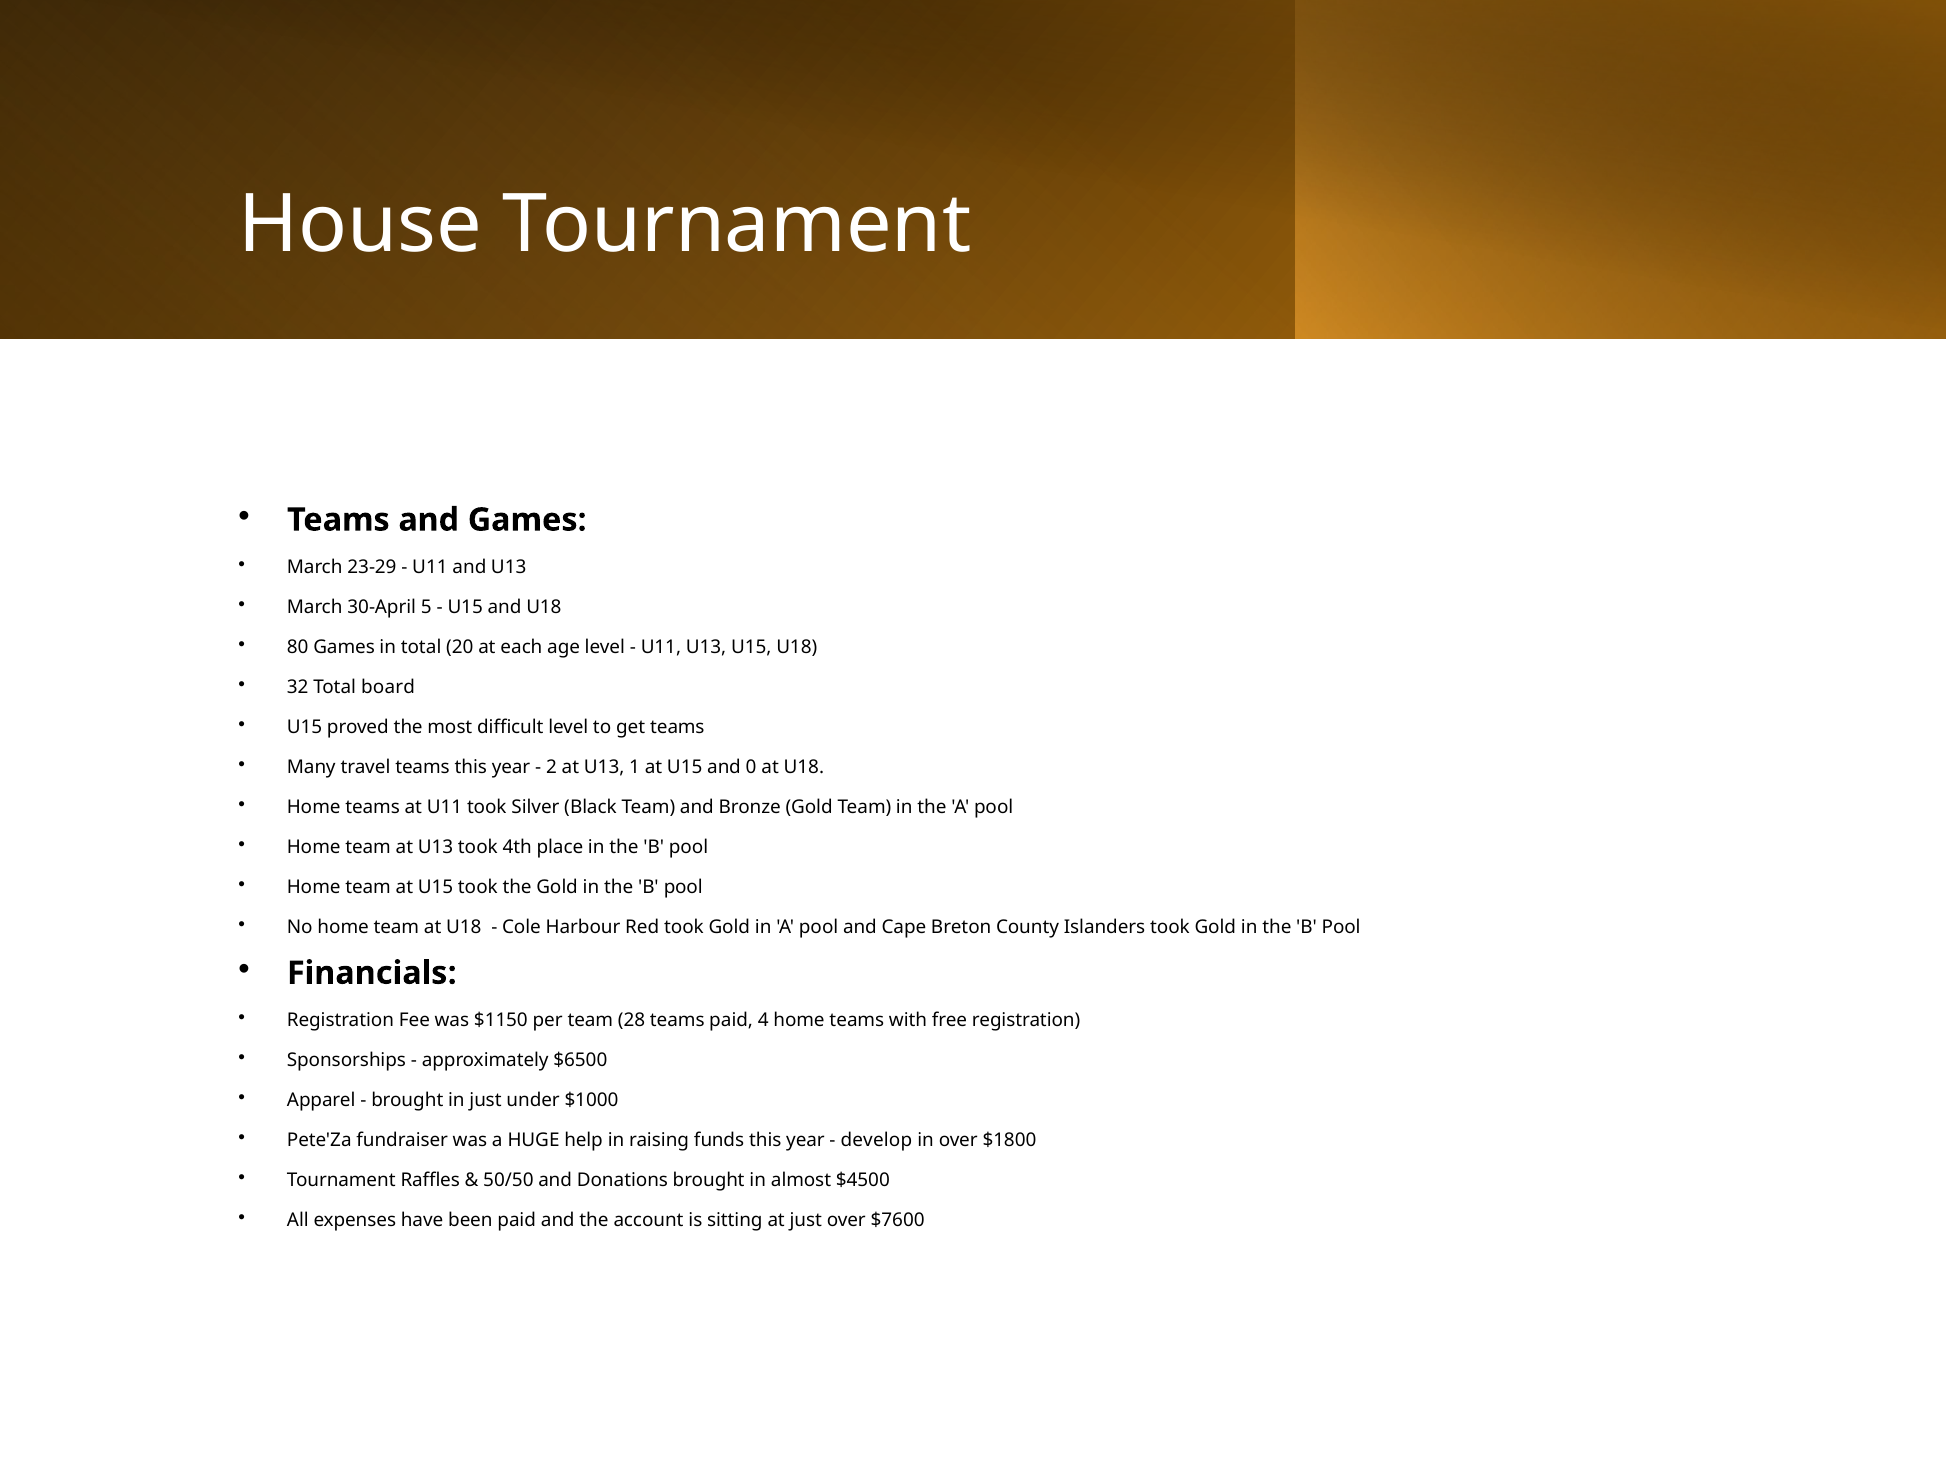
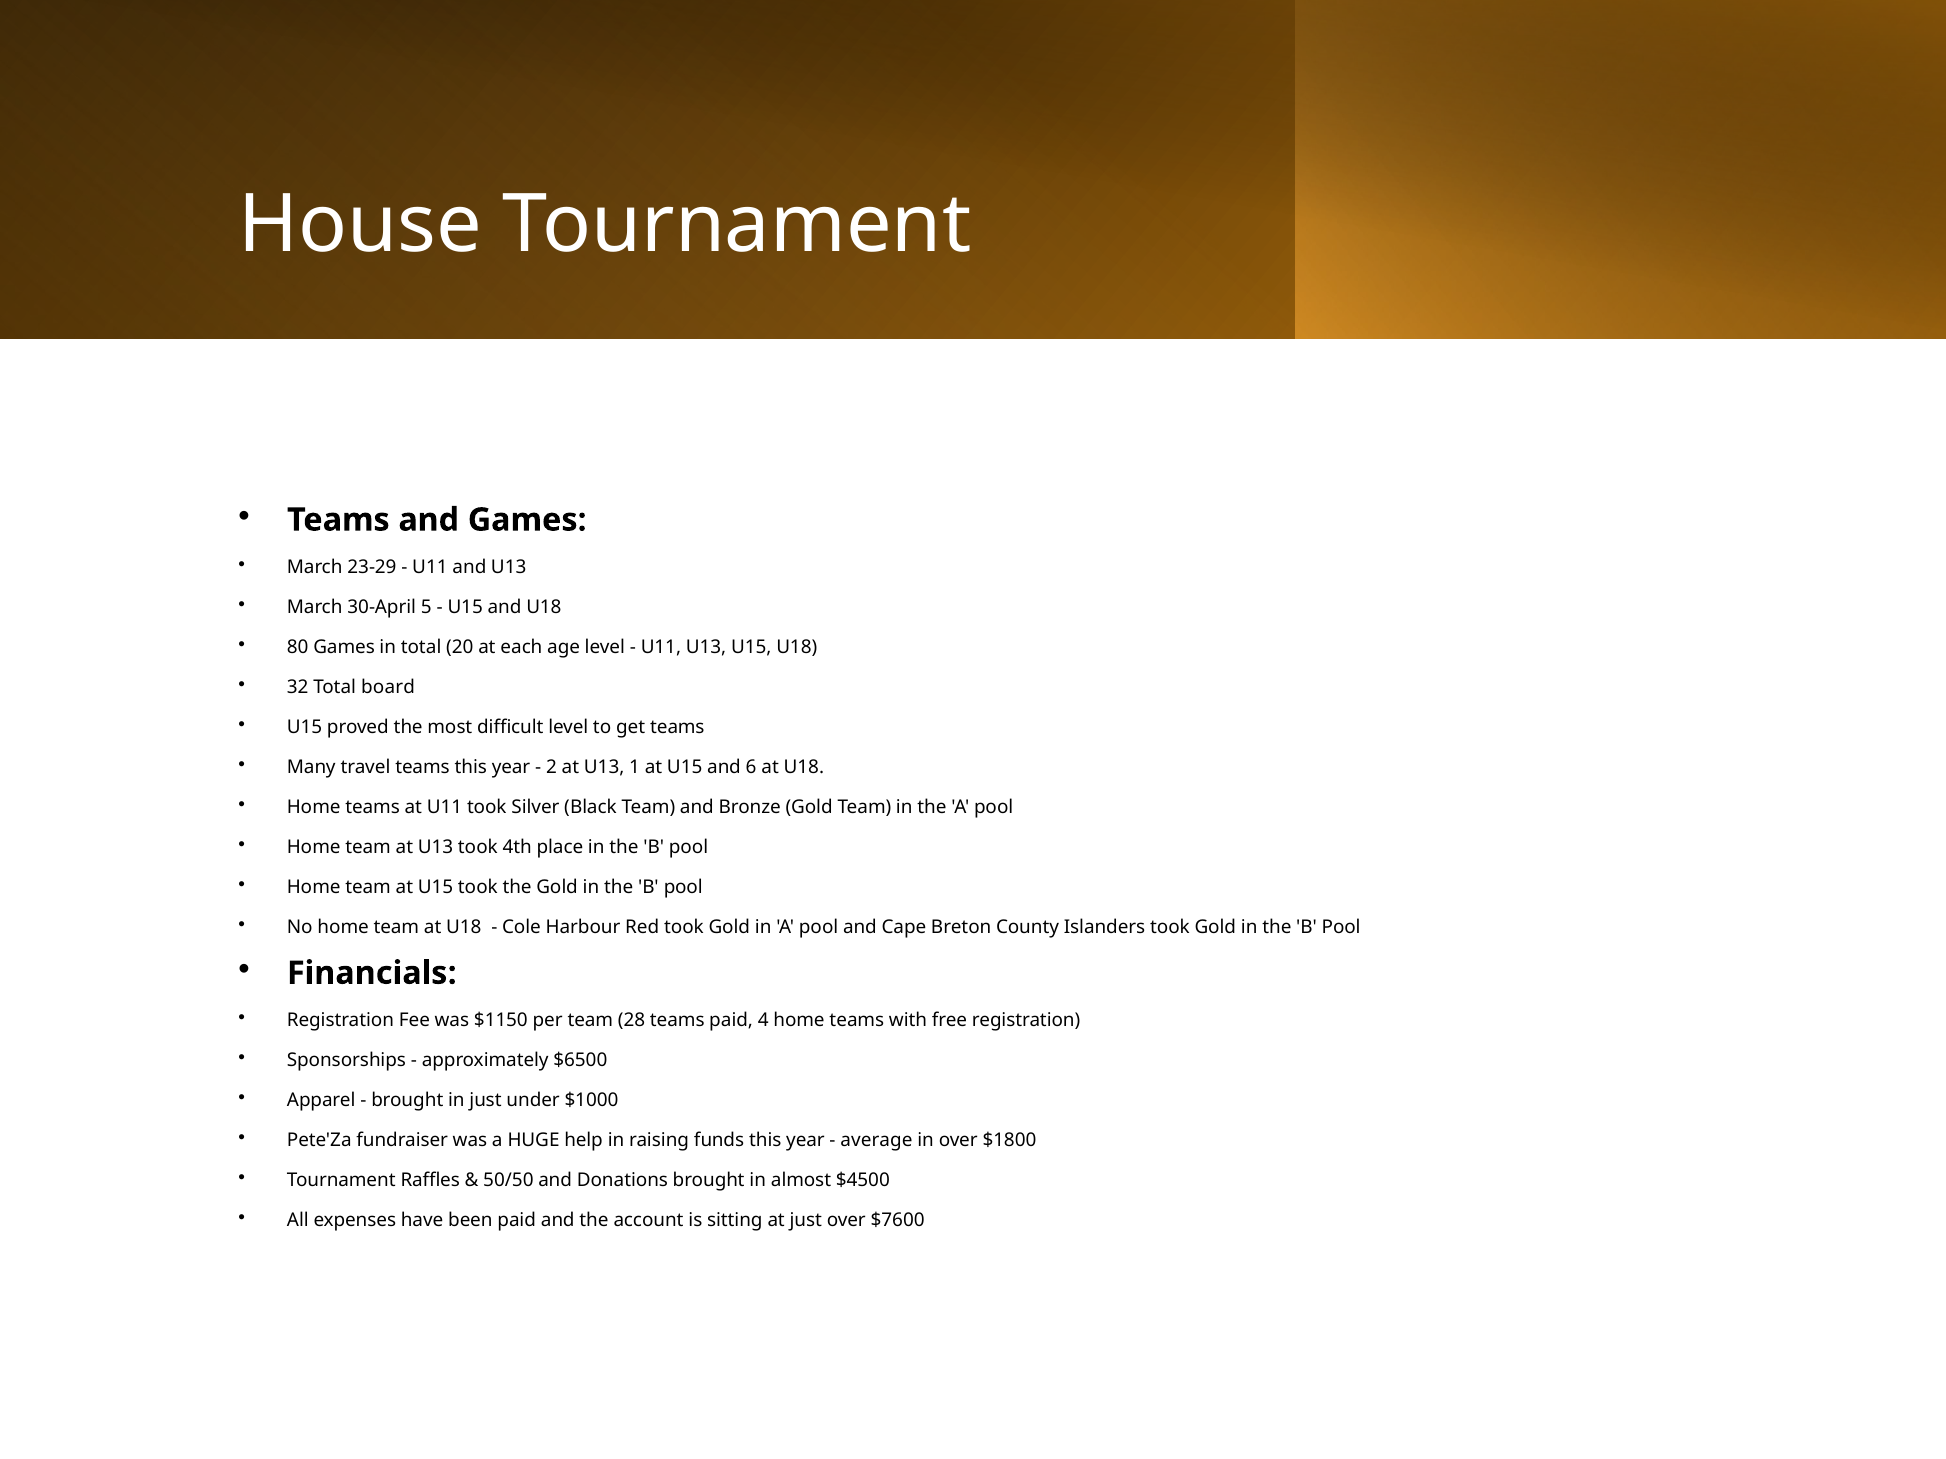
0: 0 -> 6 (751, 767)
develop: develop -> average (876, 1141)
